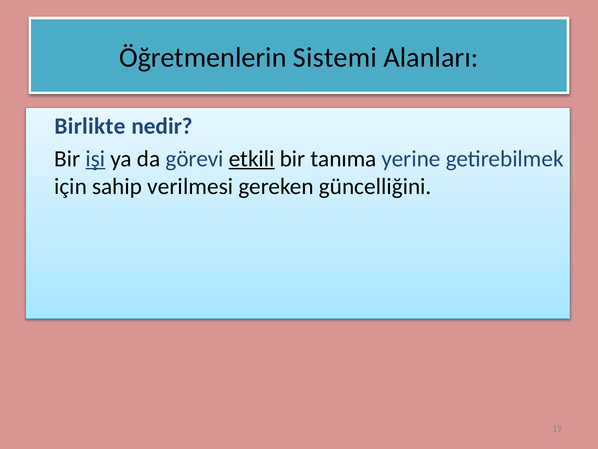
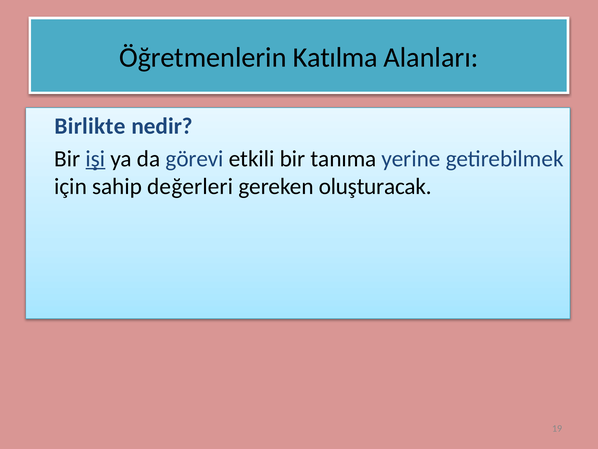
Sistemi: Sistemi -> Katılma (335, 57)
etkili underline: present -> none (252, 158)
verilmesi: verilmesi -> değerleri (190, 186)
güncelliğini: güncelliğini -> oluşturacak (375, 186)
